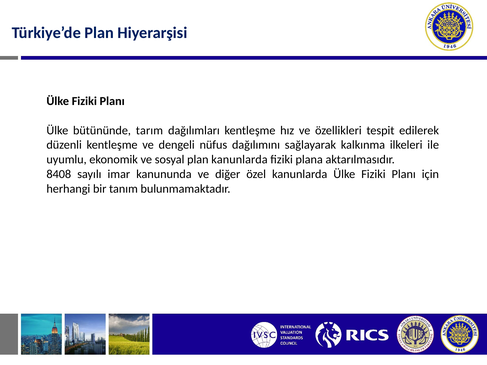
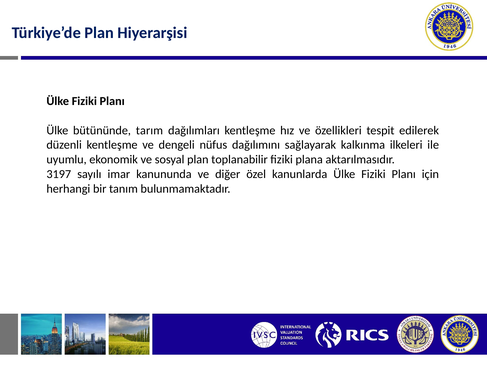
plan kanunlarda: kanunlarda -> toplanabilir (240, 160)
8408: 8408 -> 3197 (59, 174)
